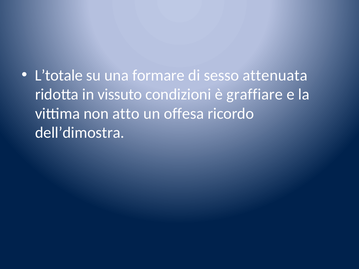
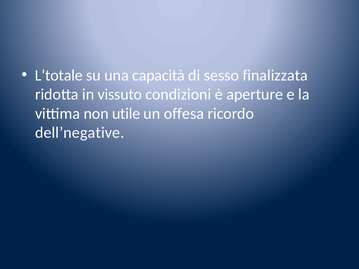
formare: formare -> capacità (159, 75)
attenuata: attenuata -> finalizzata (275, 75)
graffiare: graffiare -> aperture (255, 94)
atto: atto -> utile (126, 114)
dell’dimostra: dell’dimostra -> dell’negative (80, 133)
